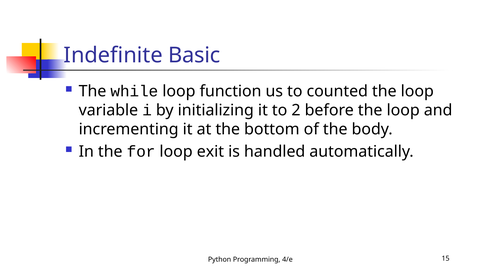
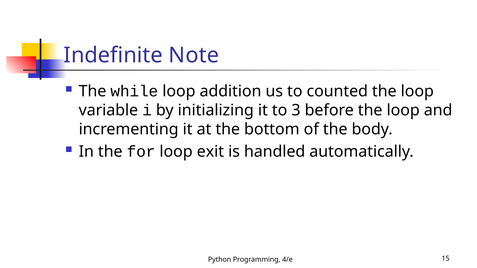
Basic: Basic -> Note (194, 55)
function: function -> addition (231, 91)
2: 2 -> 3 (296, 110)
